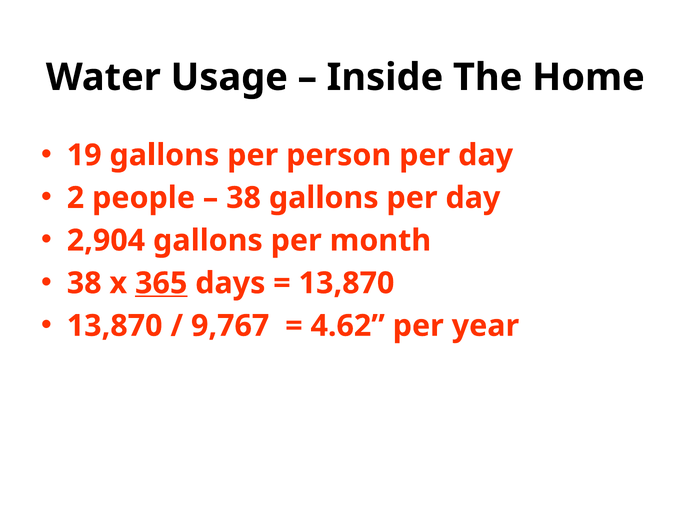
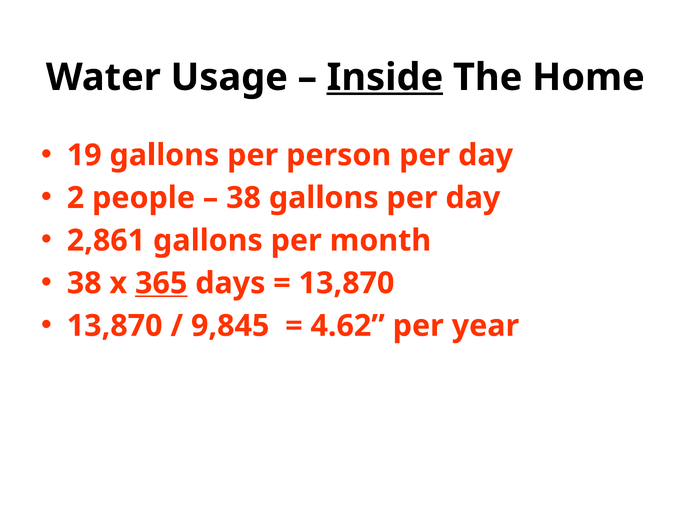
Inside underline: none -> present (385, 77)
2,904: 2,904 -> 2,861 (106, 240)
9,767: 9,767 -> 9,845 (230, 326)
